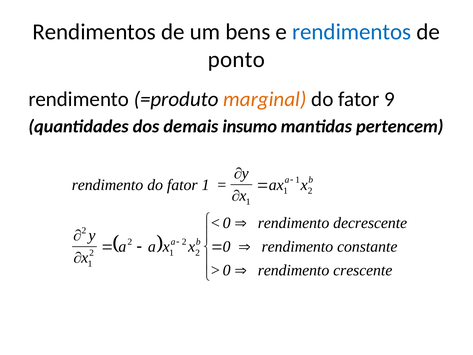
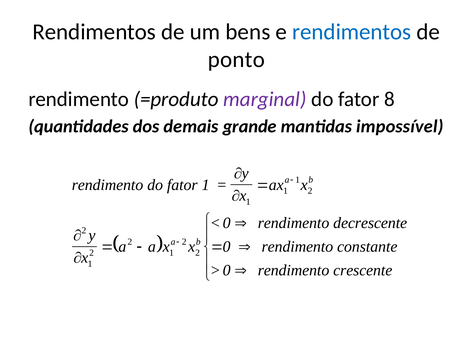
marginal colour: orange -> purple (265, 99)
9: 9 -> 8 (389, 99)
insumo: insumo -> grande (250, 126)
pertencem: pertencem -> impossível (400, 126)
